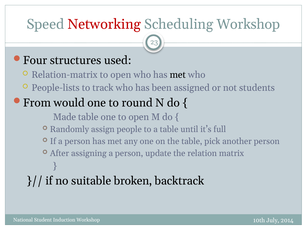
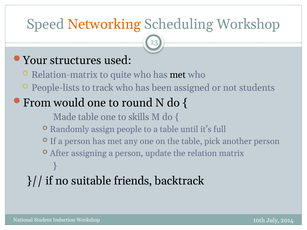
Networking colour: red -> orange (104, 24)
Four: Four -> Your (35, 60)
Relation-matrix to open: open -> quite (121, 75)
one to open: open -> skills (139, 117)
broken: broken -> friends (133, 181)
